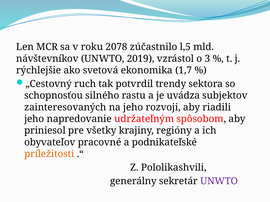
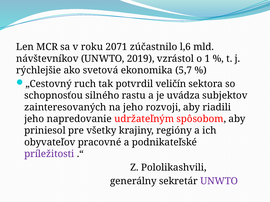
2078: 2078 -> 2071 (116, 47)
l,5: l,5 -> l,6 (185, 47)
3: 3 -> 1 (207, 59)
1,7: 1,7 -> 5,7 (184, 70)
trendy: trendy -> veličín (171, 84)
príležitosti colour: orange -> purple (49, 154)
